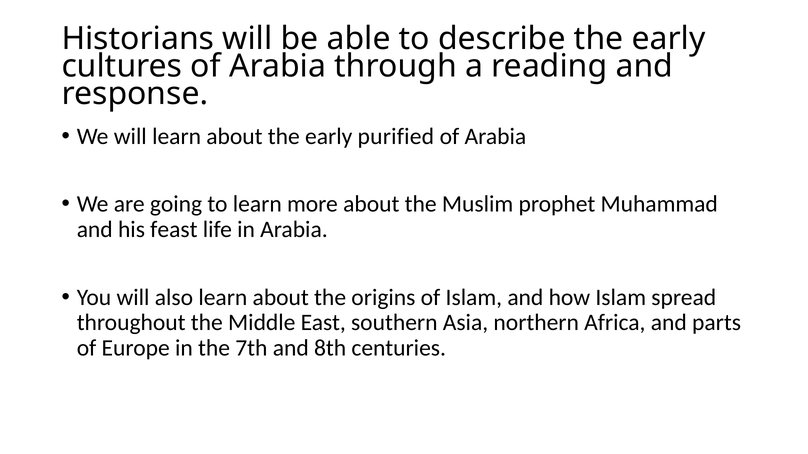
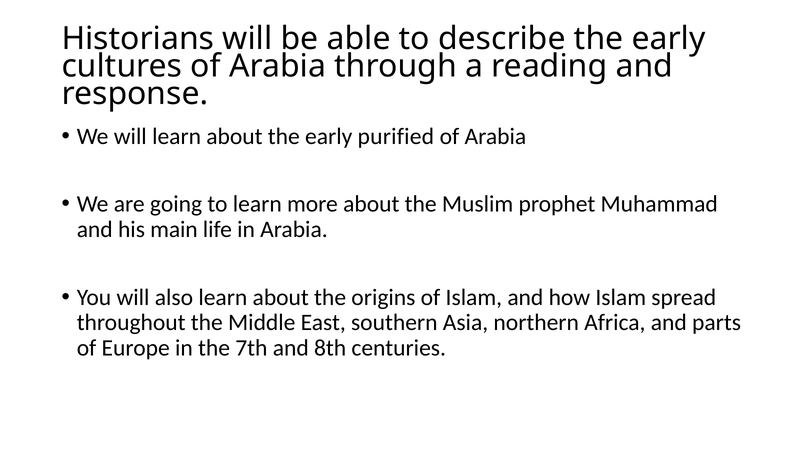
feast: feast -> main (174, 230)
